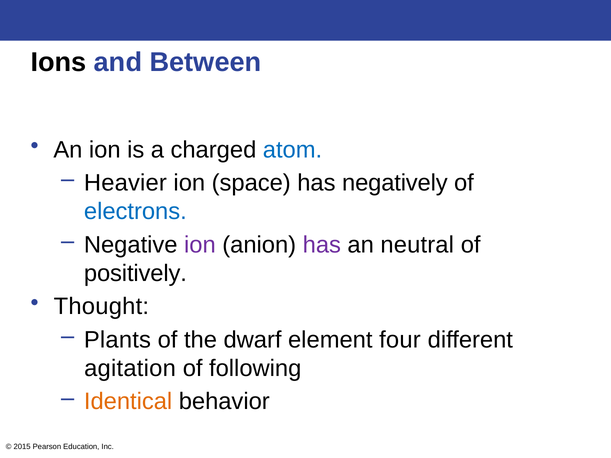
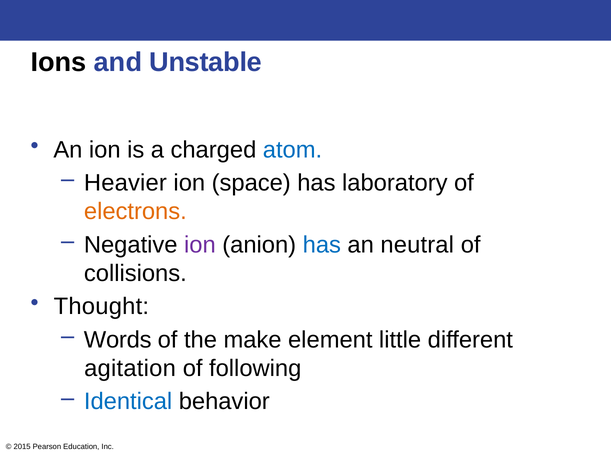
Between: Between -> Unstable (206, 62)
negatively: negatively -> laboratory (395, 183)
electrons colour: blue -> orange (135, 212)
has colour: purple -> blue (322, 245)
positively: positively -> collisions (135, 273)
Plants: Plants -> Words (118, 340)
dwarf: dwarf -> make (253, 340)
four: four -> little (400, 340)
Identical colour: orange -> blue (128, 402)
